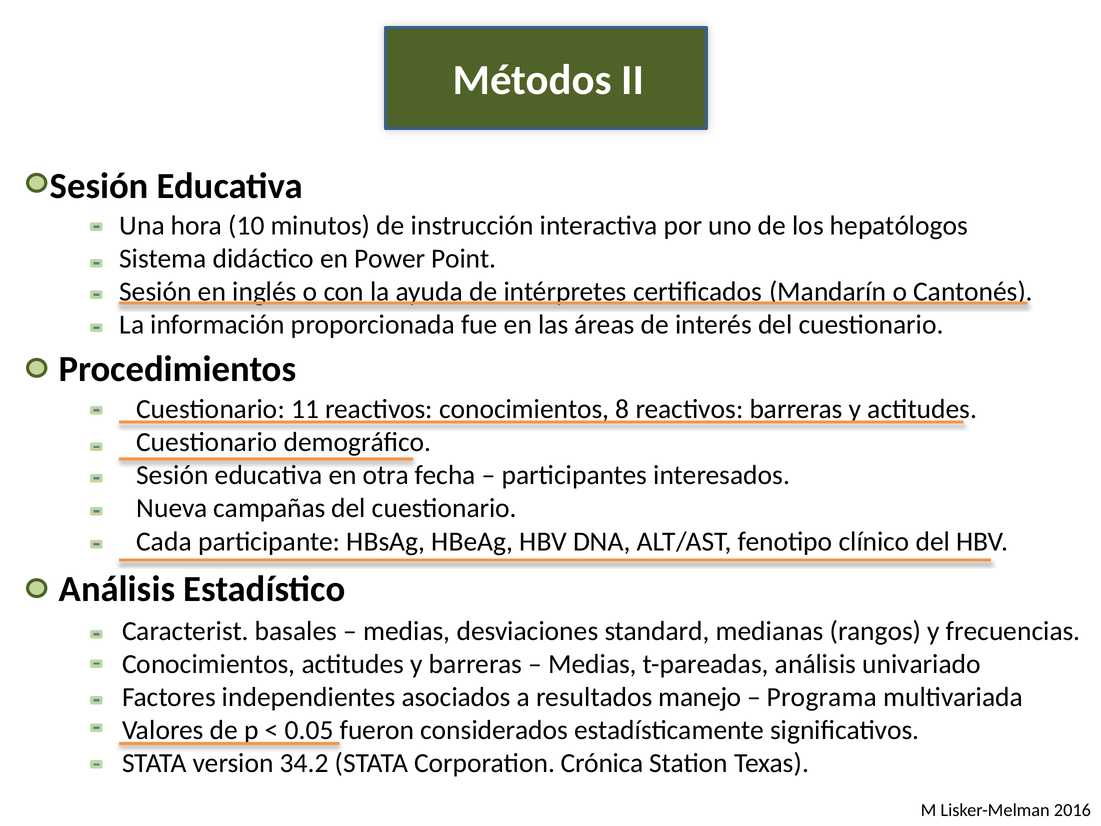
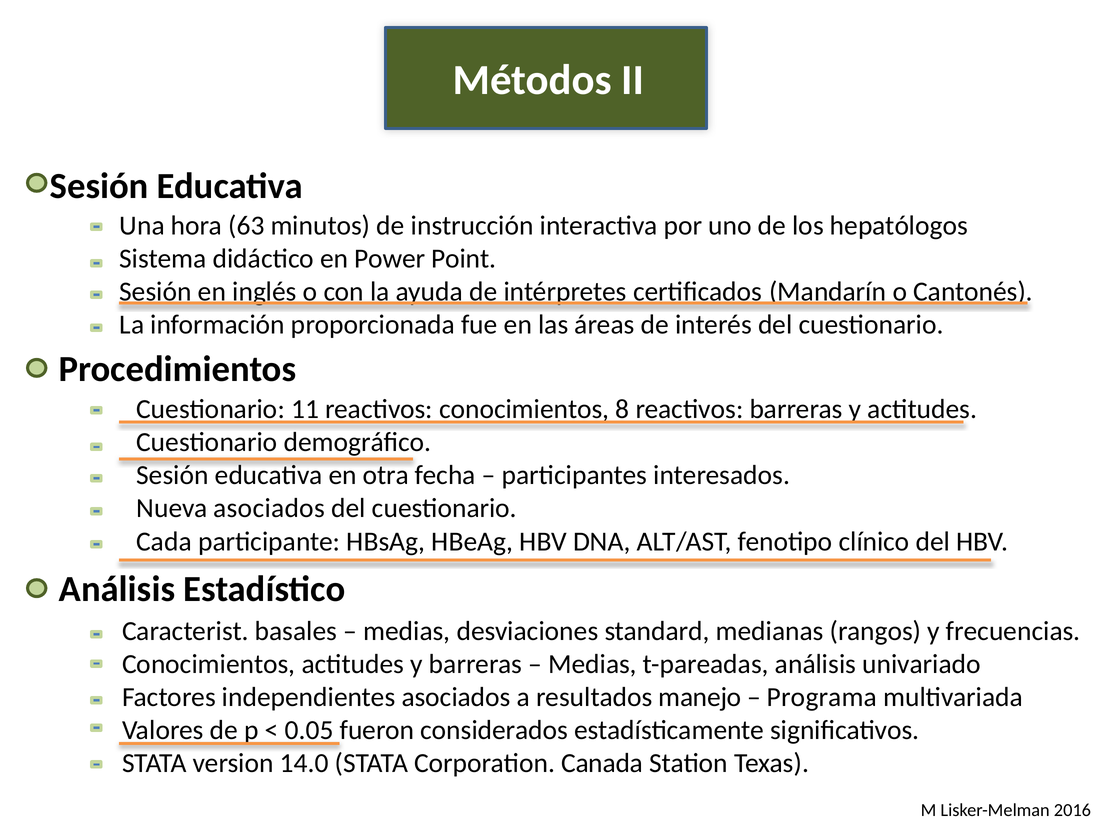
10: 10 -> 63 (246, 226)
Nueva campañas: campañas -> asociados (269, 508)
34.2: 34.2 -> 14.0 (304, 763)
Crónica: Crónica -> Canada (602, 763)
